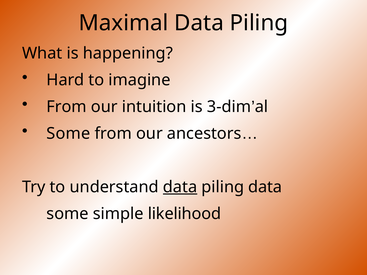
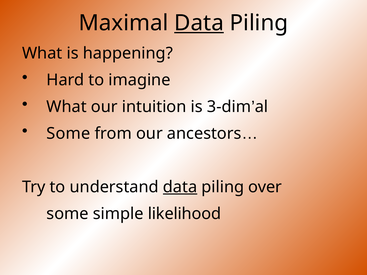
Data underline: none -> present (199, 23)
From: From -> What (67, 107)
piling data: data -> over (265, 187)
